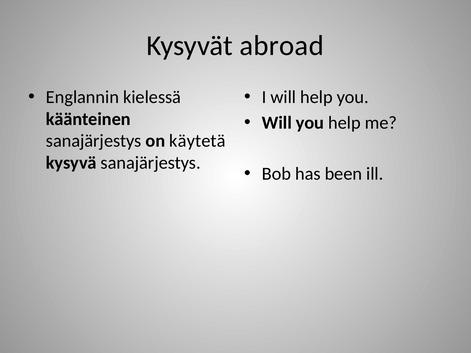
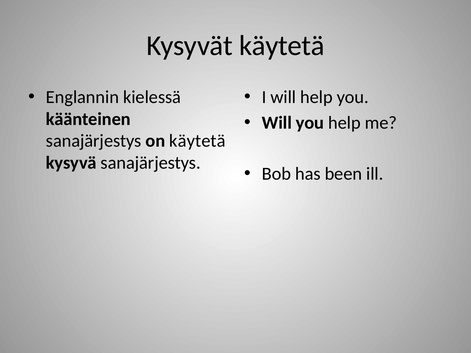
Kysyvät abroad: abroad -> käytetä (282, 46)
